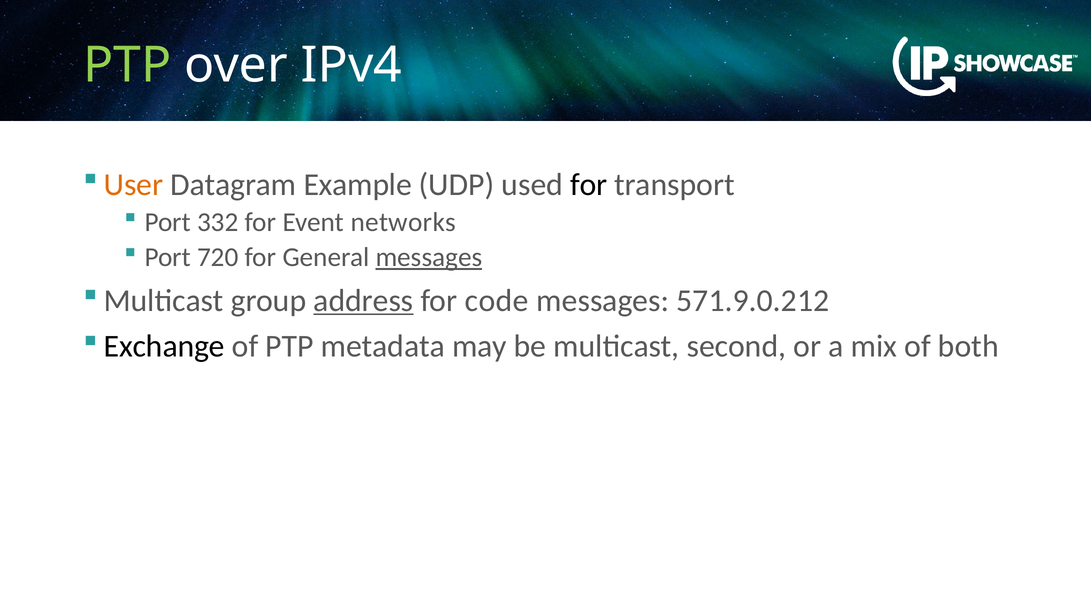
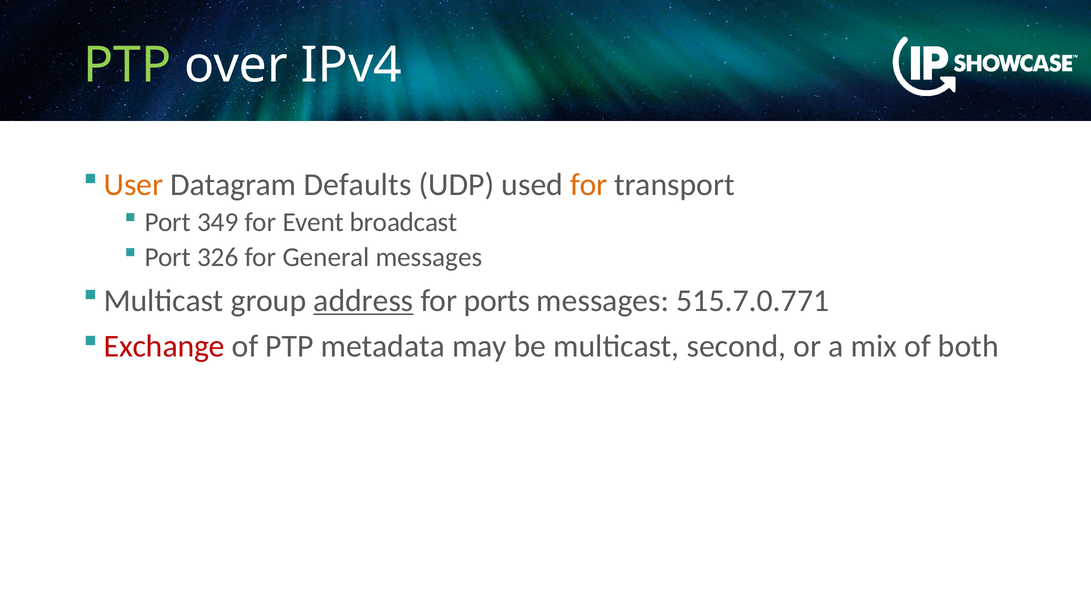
Example: Example -> Defaults (358, 184)
for colour: black -> orange (589, 184)
332: 332 -> 349 (218, 222)
networks: networks -> broadcast (404, 222)
720: 720 -> 326 (218, 257)
messages underline: present -> none (429, 257)
code: code -> ports (497, 300)
571.9.0.212: 571.9.0.212 -> 515.7.0.771 (753, 300)
Exchange colour: black -> red (164, 346)
